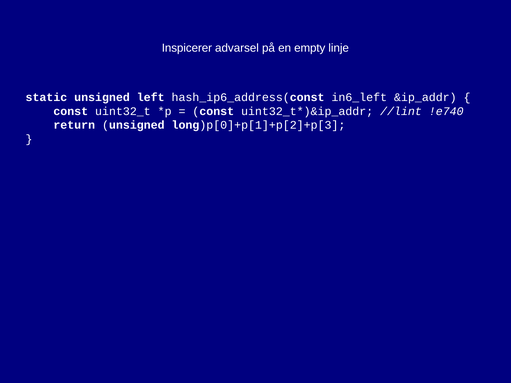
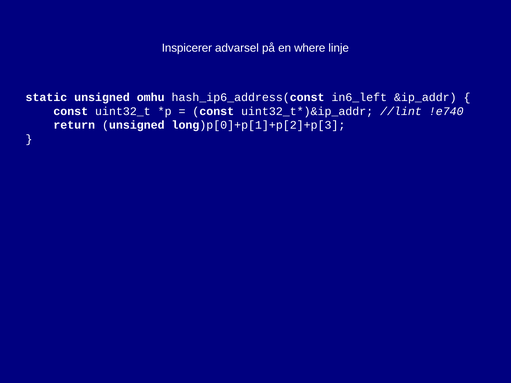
empty: empty -> where (310, 48)
left: left -> omhu (151, 97)
